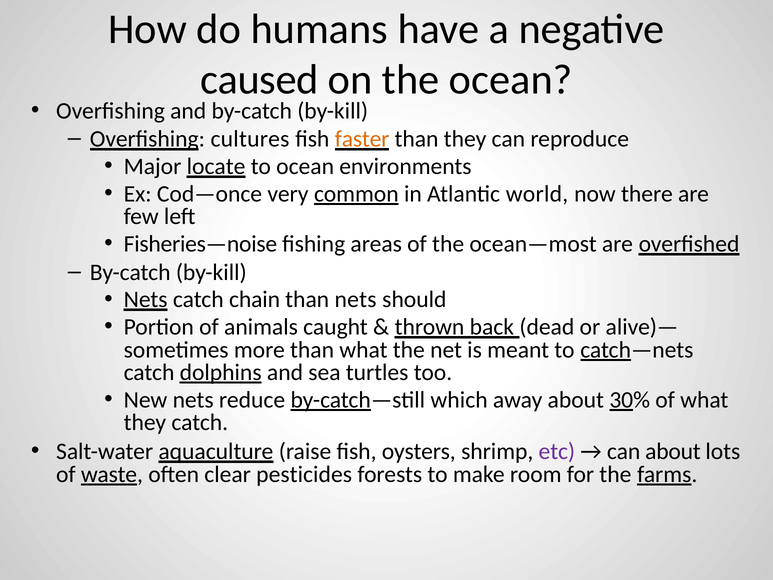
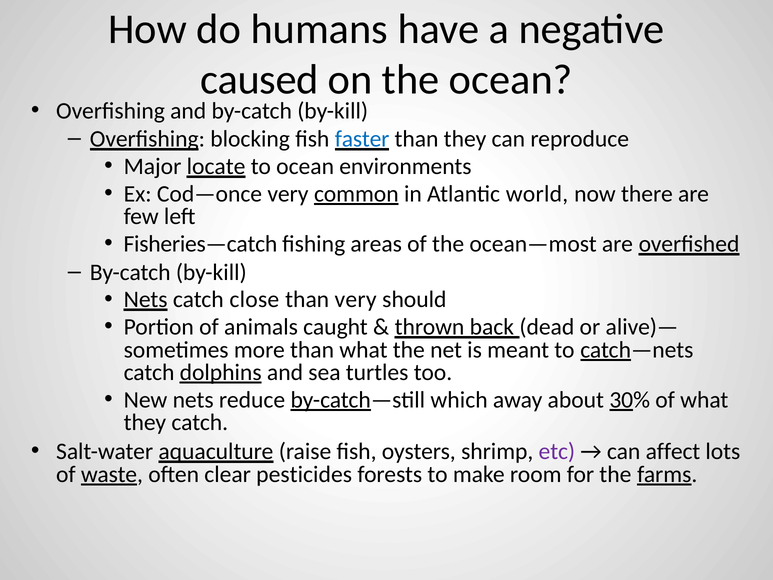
cultures: cultures -> blocking (250, 139)
faster colour: orange -> blue (362, 139)
Fisheries—noise: Fisheries—noise -> Fisheries—catch (200, 244)
chain: chain -> close (254, 300)
than nets: nets -> very (356, 300)
can about: about -> affect (673, 451)
